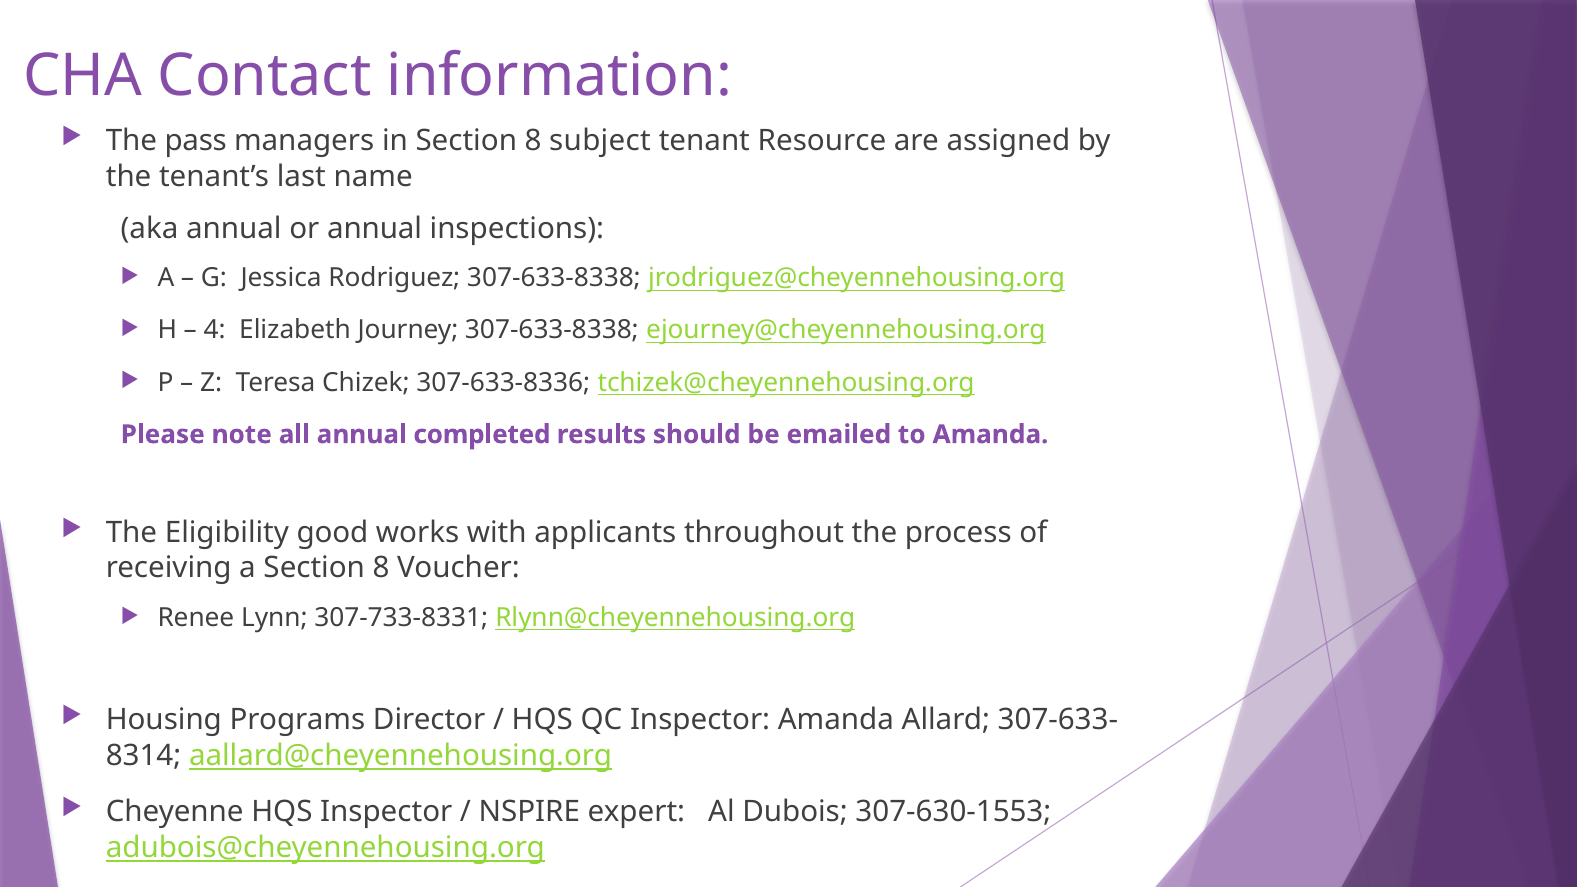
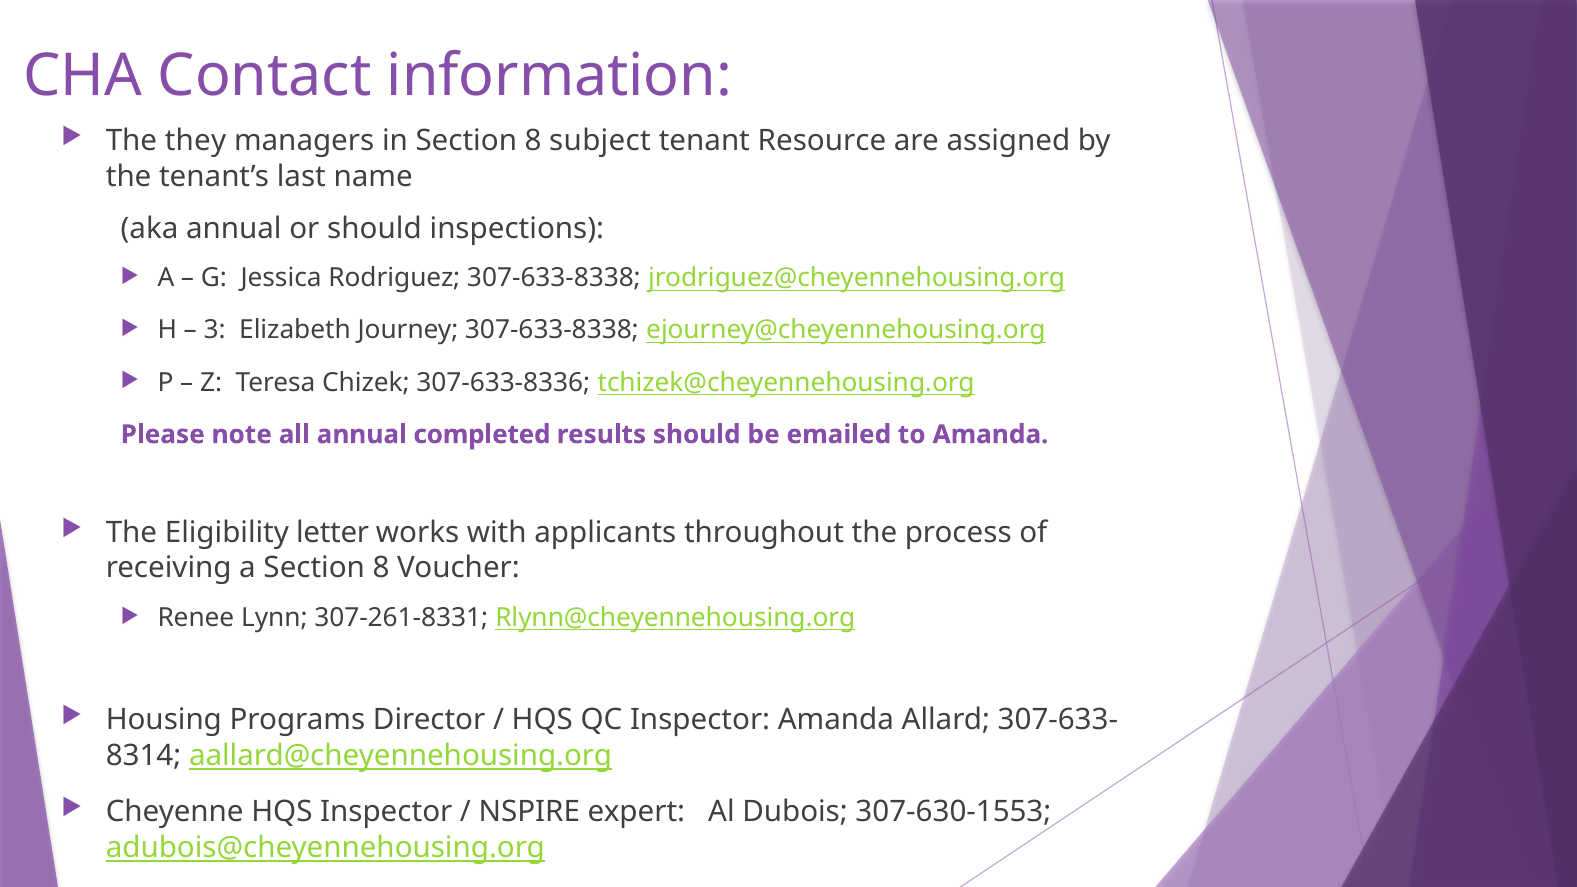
pass: pass -> they (195, 141)
or annual: annual -> should (374, 229)
4: 4 -> 3 (215, 330)
good: good -> letter (333, 533)
307-733-8331: 307-733-8331 -> 307-261-8331 (401, 618)
